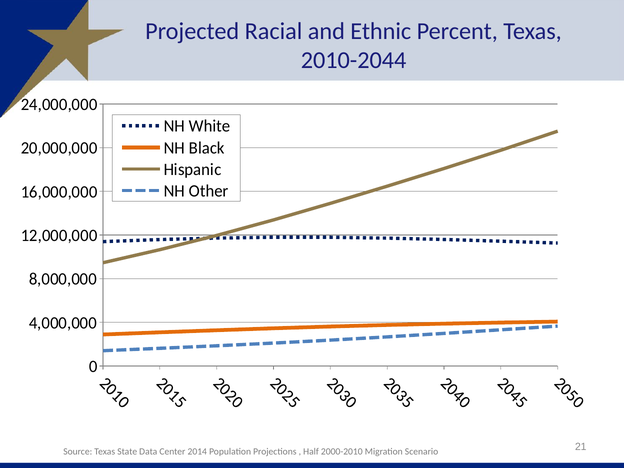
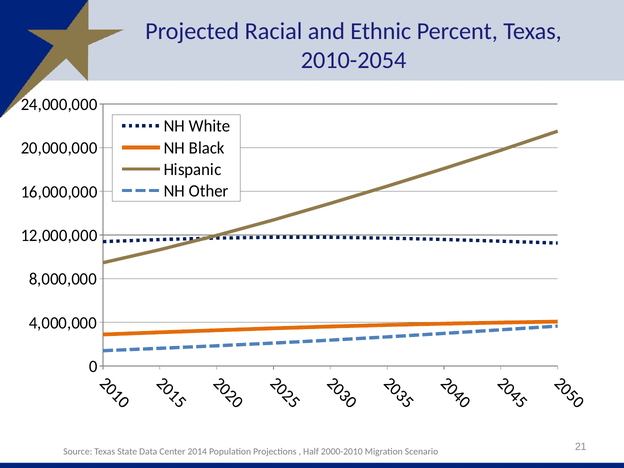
2010-2044: 2010-2044 -> 2010-2054 (354, 60)
